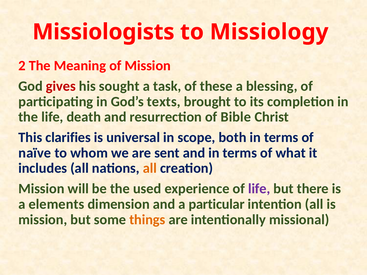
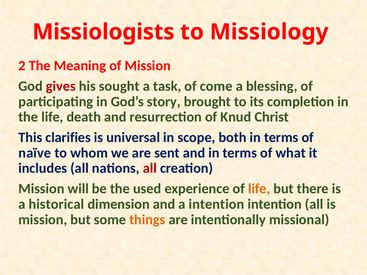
these: these -> come (216, 86)
texts: texts -> story (164, 102)
Bible: Bible -> Knud (236, 117)
all colour: orange -> red (150, 168)
life colour: purple -> orange (259, 189)
elements: elements -> historical (56, 204)
a particular: particular -> intention (216, 204)
